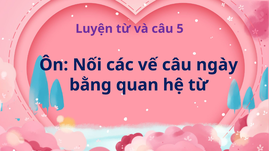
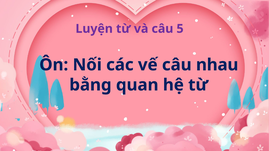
ngày: ngày -> nhau (217, 65)
